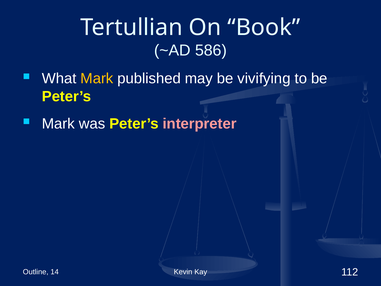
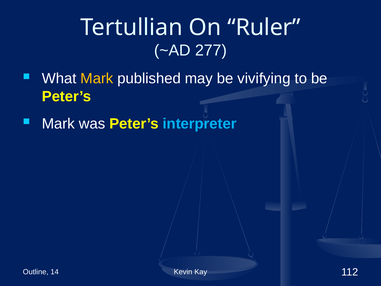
Book: Book -> Ruler (264, 27)
586: 586 -> 277 (211, 50)
interpreter colour: pink -> light blue (200, 124)
